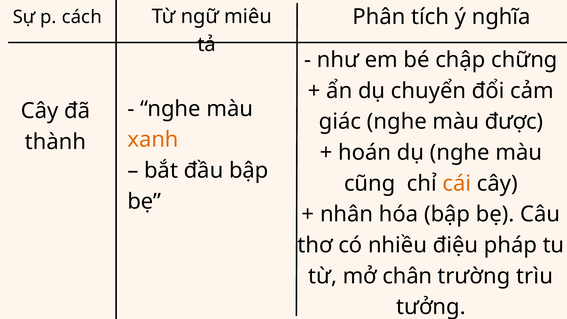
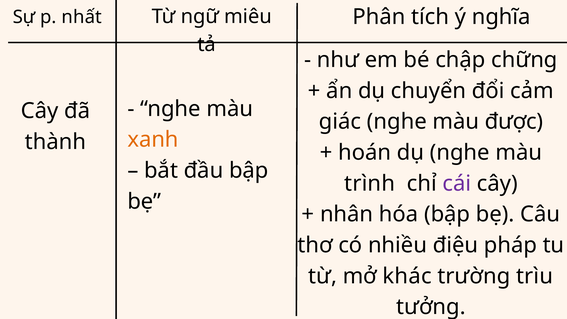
cách: cách -> nhất (82, 17)
cũng: cũng -> trình (370, 183)
cái colour: orange -> purple (457, 183)
chân: chân -> khác (407, 276)
